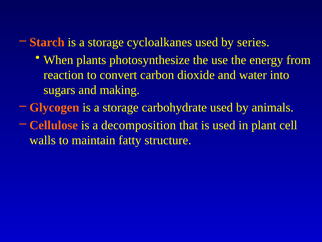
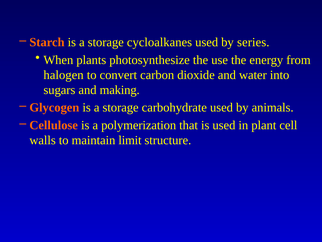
reaction: reaction -> halogen (64, 75)
decomposition: decomposition -> polymerization (139, 125)
fatty: fatty -> limit (130, 140)
